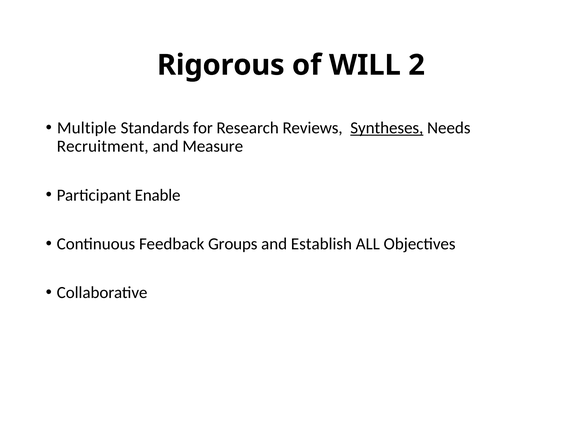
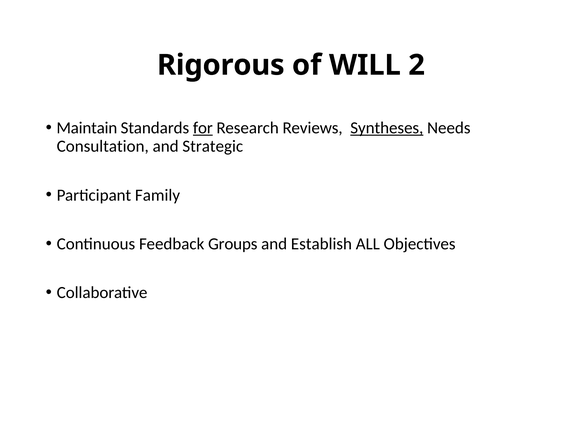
Multiple: Multiple -> Maintain (87, 128)
for underline: none -> present (203, 128)
Recruitment: Recruitment -> Consultation (103, 146)
Measure: Measure -> Strategic (213, 146)
Enable: Enable -> Family (157, 195)
